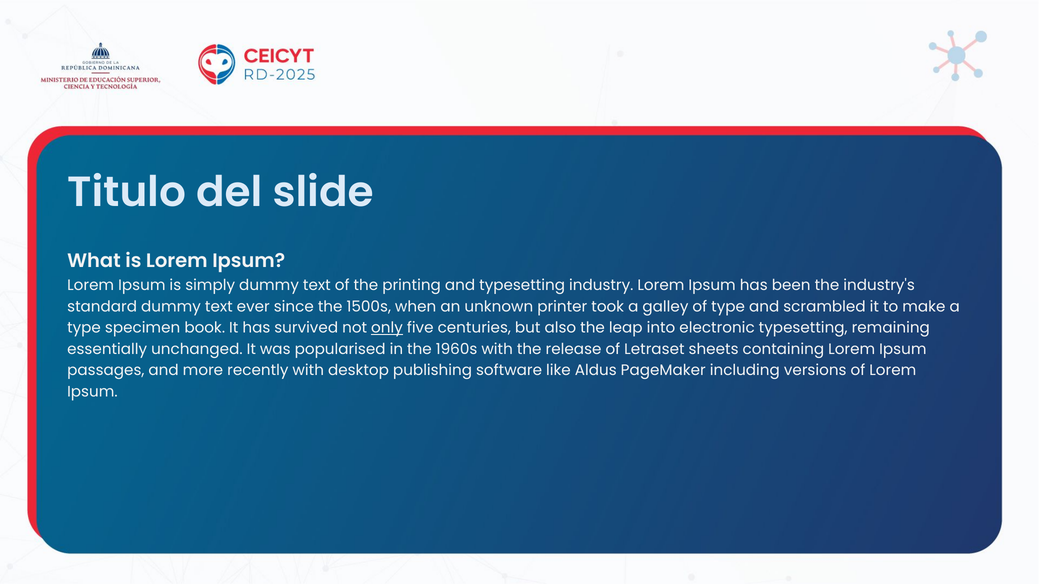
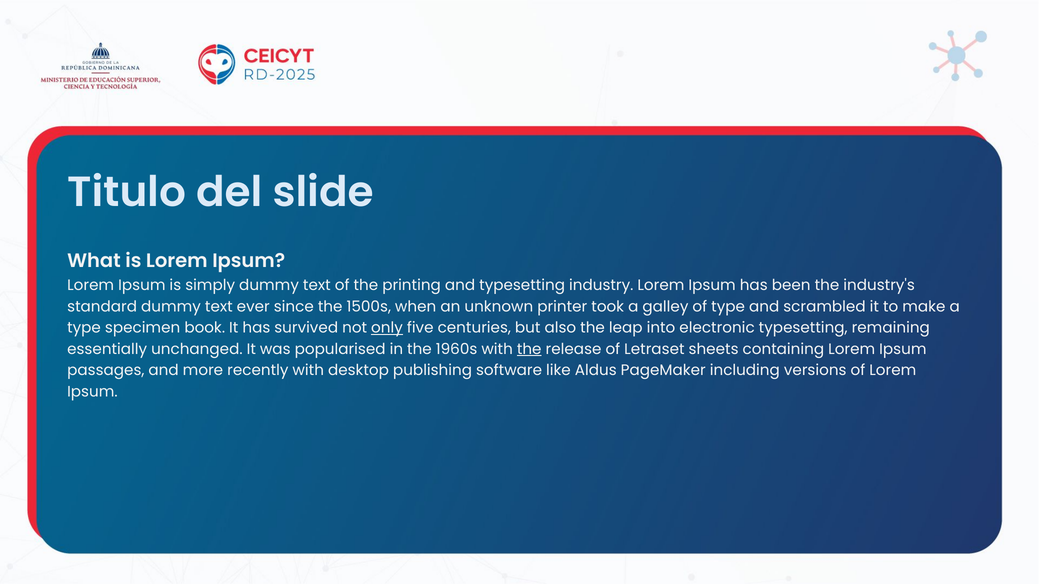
the underline: none -> present (529, 349)
